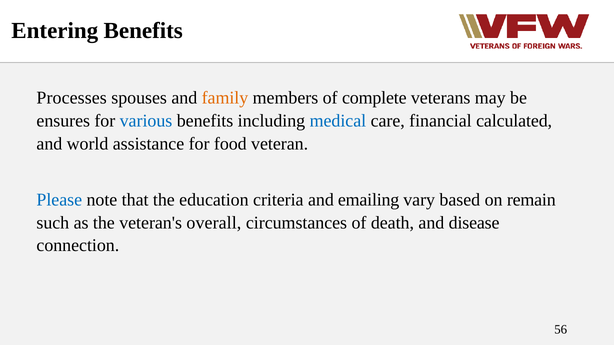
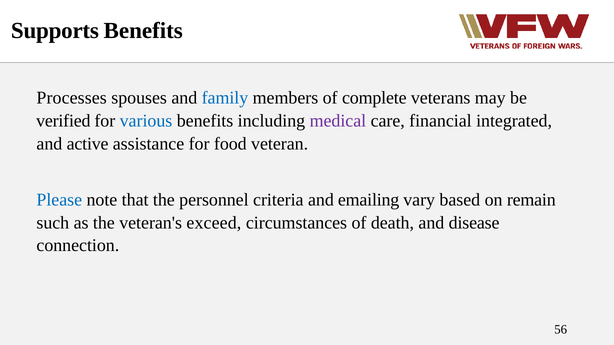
Entering: Entering -> Supports (55, 31)
family colour: orange -> blue (225, 98)
ensures: ensures -> verified (63, 121)
medical colour: blue -> purple (338, 121)
calculated: calculated -> integrated (514, 121)
world: world -> active (88, 144)
education: education -> personnel (214, 200)
overall: overall -> exceed (214, 223)
